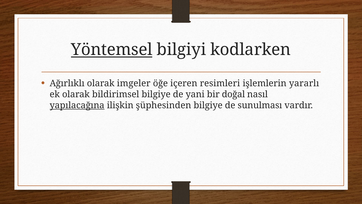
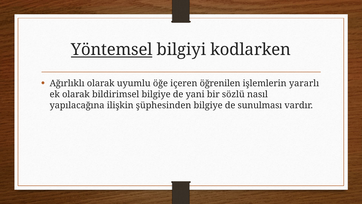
imgeler: imgeler -> uyumlu (134, 83)
resimleri: resimleri -> öğrenilen (220, 83)
doğal: doğal -> sözlü (233, 94)
yapılacağına underline: present -> none (77, 105)
